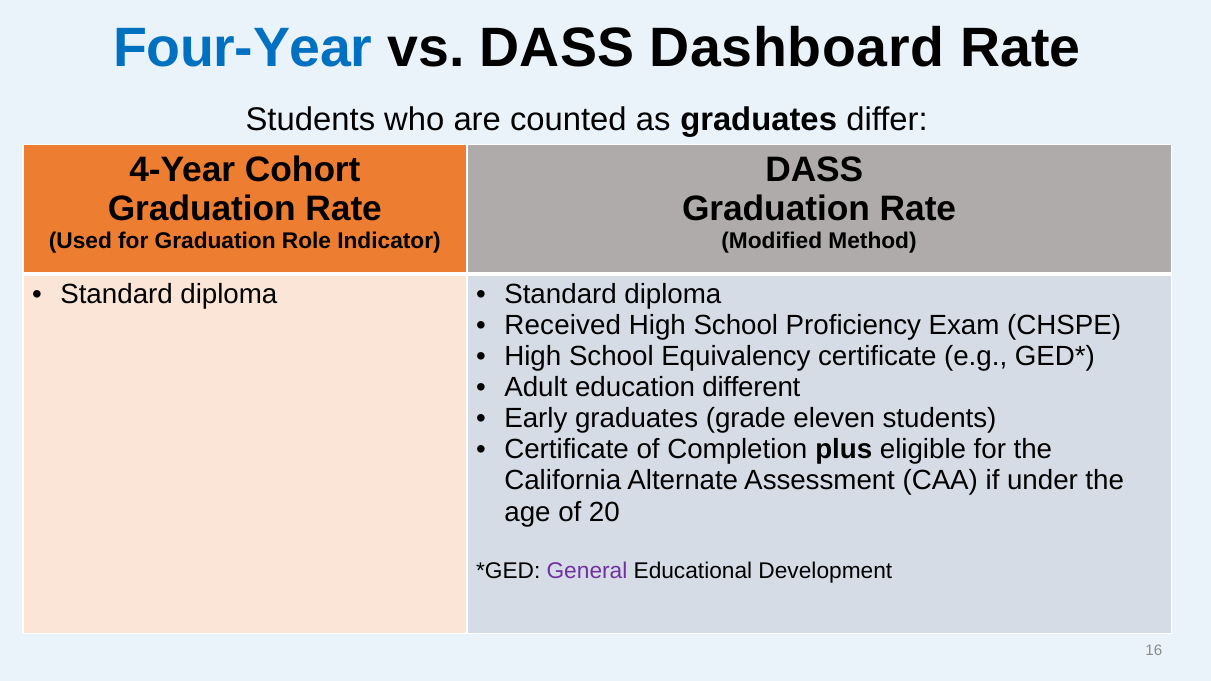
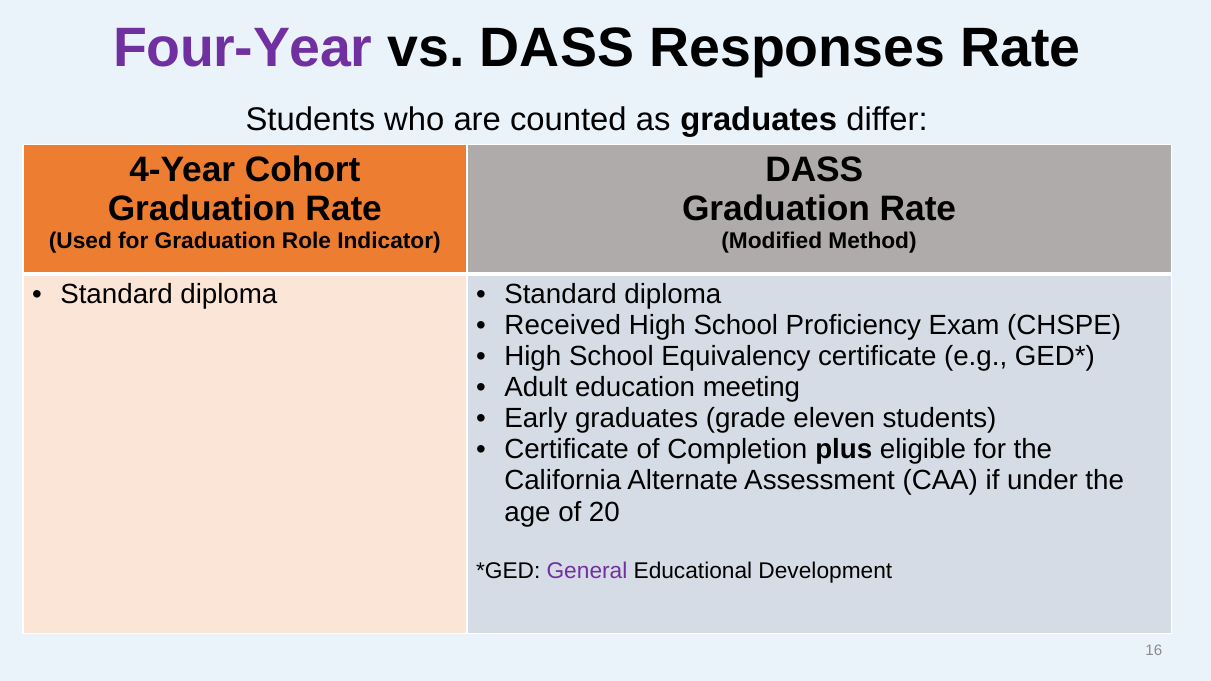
Four-Year colour: blue -> purple (243, 48)
Dashboard: Dashboard -> Responses (797, 48)
different: different -> meeting (751, 388)
